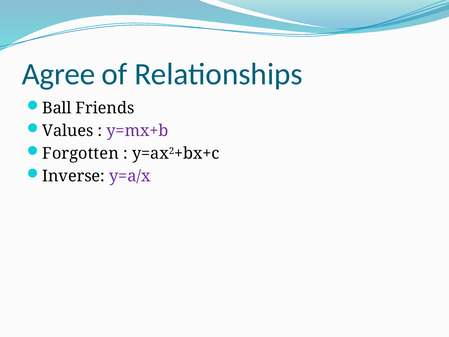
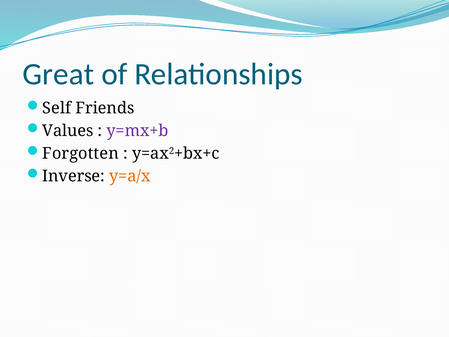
Agree: Agree -> Great (58, 74)
Ball: Ball -> Self (57, 108)
y=a/x colour: purple -> orange (130, 176)
